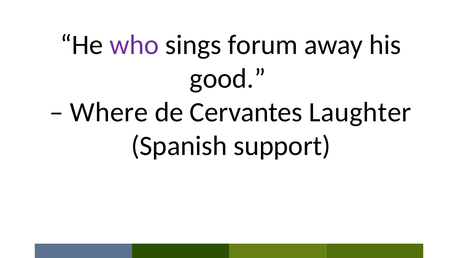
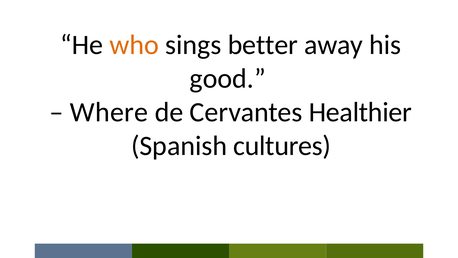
who colour: purple -> orange (134, 45)
forum: forum -> better (263, 45)
Laughter: Laughter -> Healthier (360, 112)
support: support -> cultures (282, 146)
